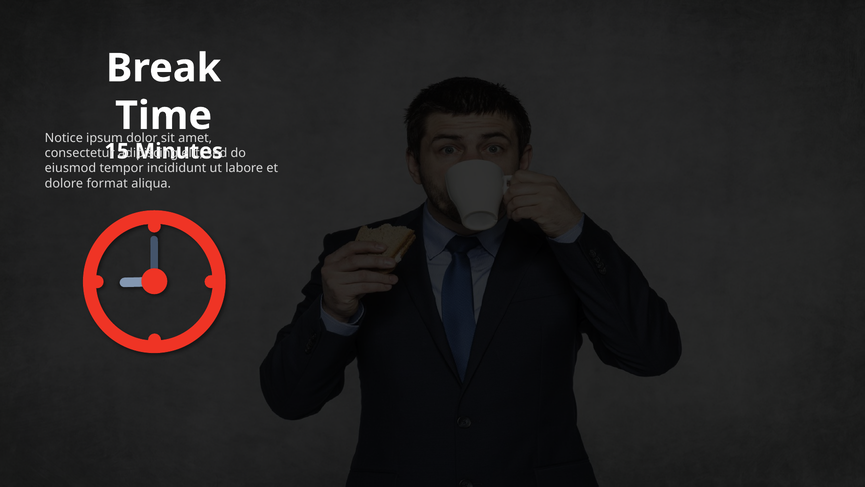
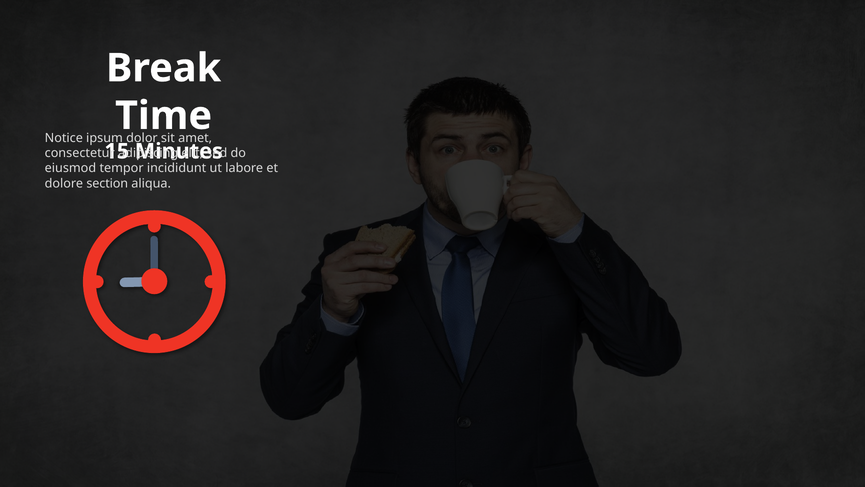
format: format -> section (107, 183)
